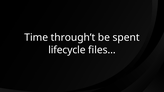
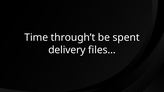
lifecycle: lifecycle -> delivery (67, 50)
